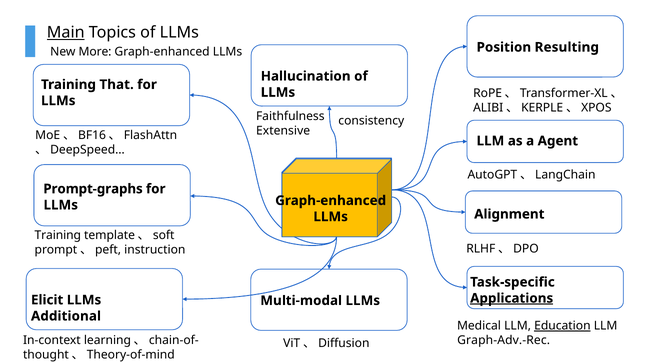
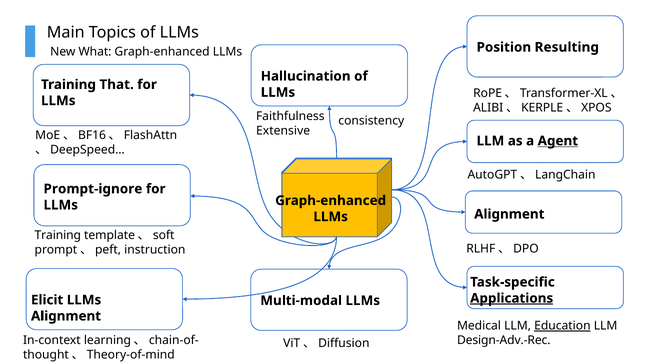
Main underline: present -> none (66, 33)
More: More -> What (95, 52)
Agent underline: none -> present (558, 141)
Prompt-graphs: Prompt-graphs -> Prompt-ignore (93, 189)
Additional: Additional -> Alignment (66, 316)
Graph-Adv.-Rec: Graph-Adv.-Rec -> Design-Adv.-Rec (504, 340)
